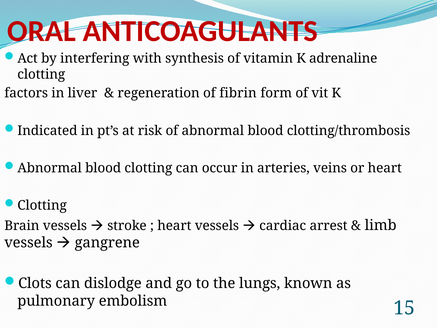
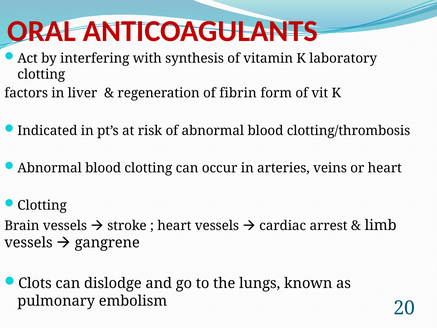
adrenaline: adrenaline -> laboratory (343, 58)
15: 15 -> 20 (404, 308)
